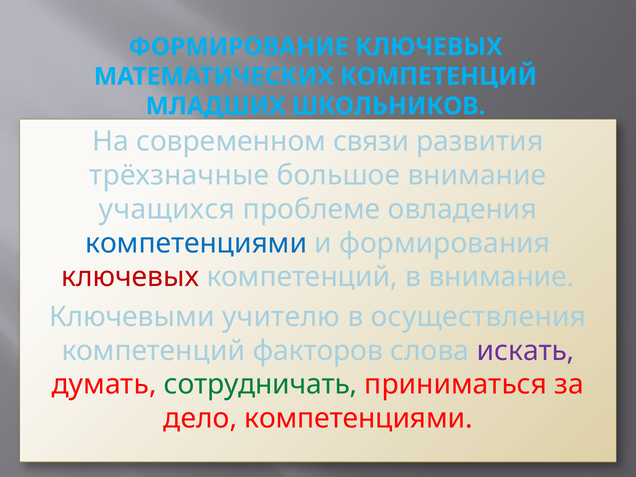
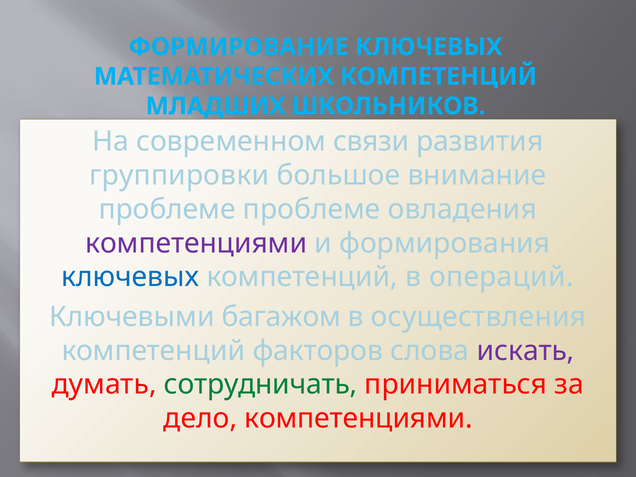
трёхзначные: трёхзначные -> группировки (179, 175)
учащихся: учащихся -> проблеме (167, 209)
компетенциями colour: blue -> purple (196, 243)
ключевых colour: red -> blue (130, 277)
в внимание: внимание -> операций (501, 277)
учителю: учителю -> багажом (281, 317)
